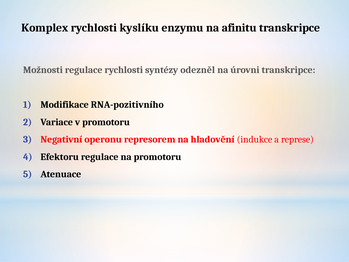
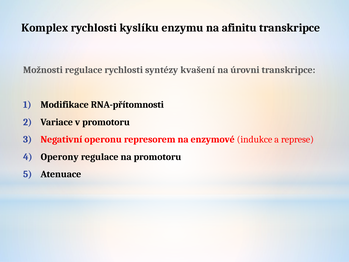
odezněl: odezněl -> kvašení (198, 70)
RNA-pozitivního: RNA-pozitivního -> RNA-přítomnosti (127, 105)
hladovění: hladovění -> enzymové (213, 139)
Efektoru: Efektoru -> Operony (60, 157)
